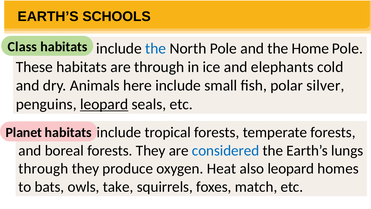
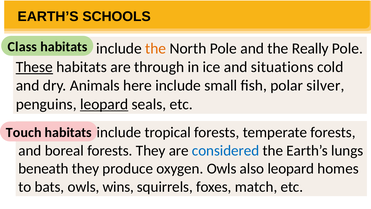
the colour: blue -> orange (156, 48)
Home: Home -> Really (310, 48)
These underline: none -> present (34, 67)
elephants: elephants -> situations (282, 67)
Planet: Planet -> Touch (24, 132)
through: through -> beneath (44, 168)
oxygen Heat: Heat -> Owls (222, 168)
take: take -> wins (118, 187)
